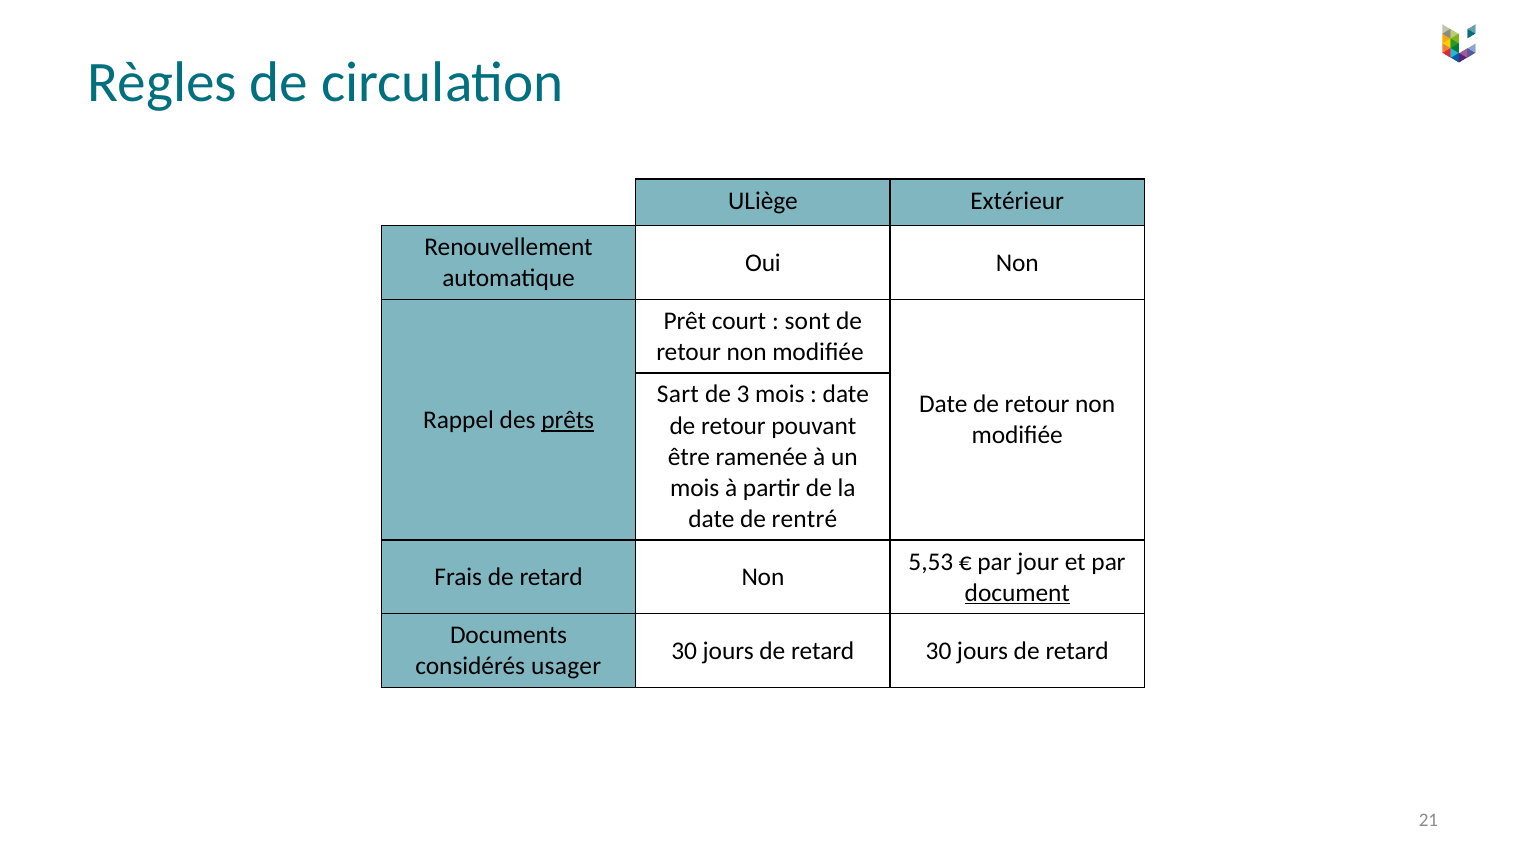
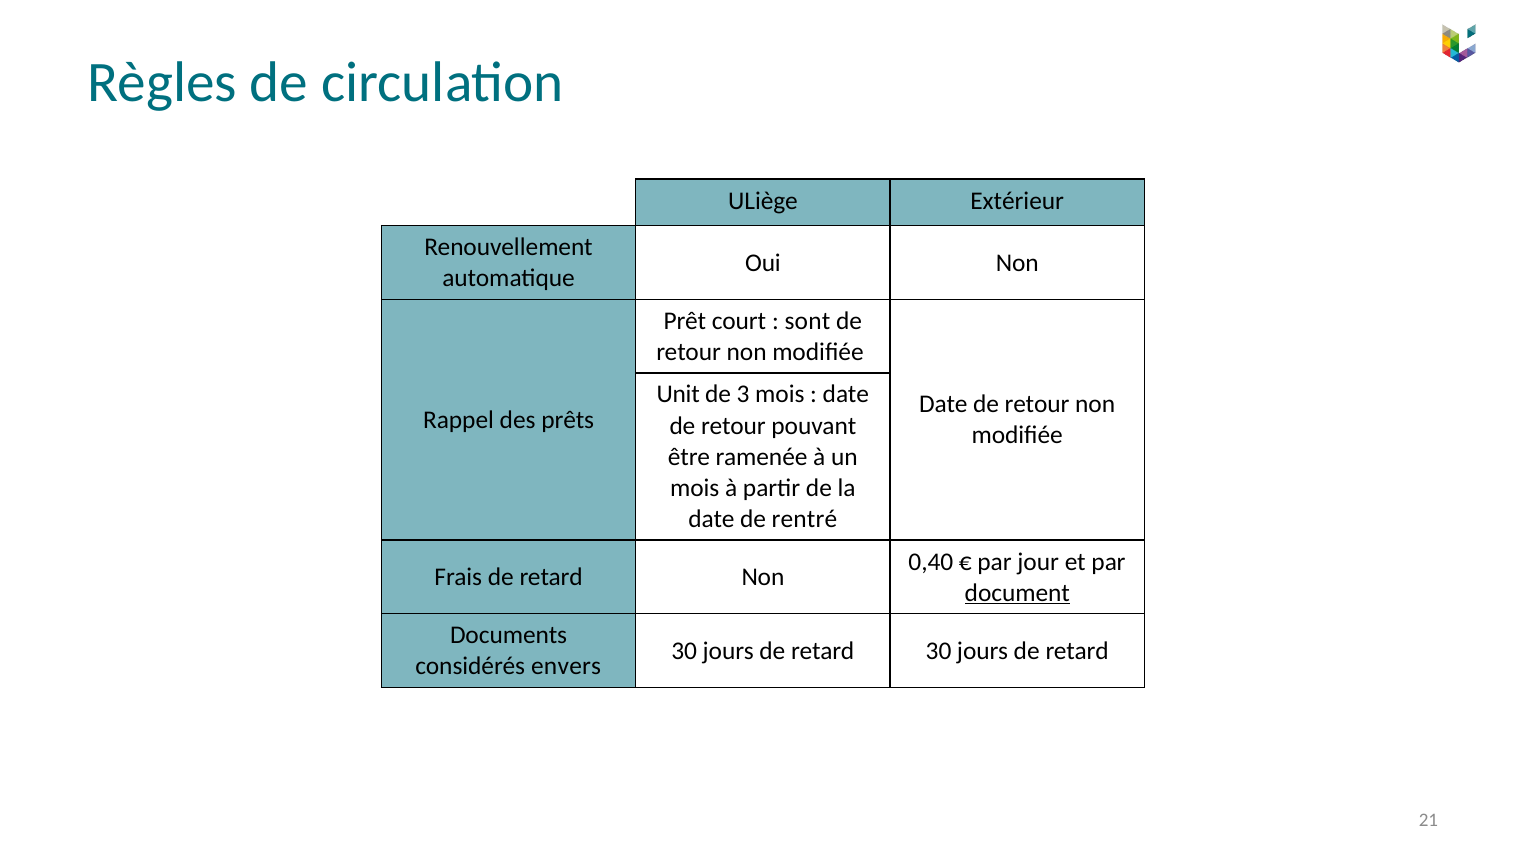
Sart: Sart -> Unit (678, 394)
prêts underline: present -> none (568, 420)
5,53: 5,53 -> 0,40 (931, 561)
usager: usager -> envers (566, 666)
